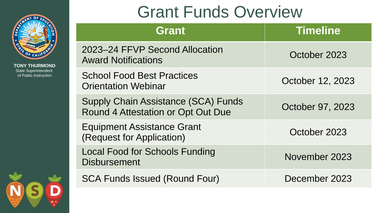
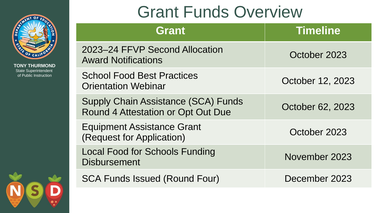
97: 97 -> 62 (324, 107)
